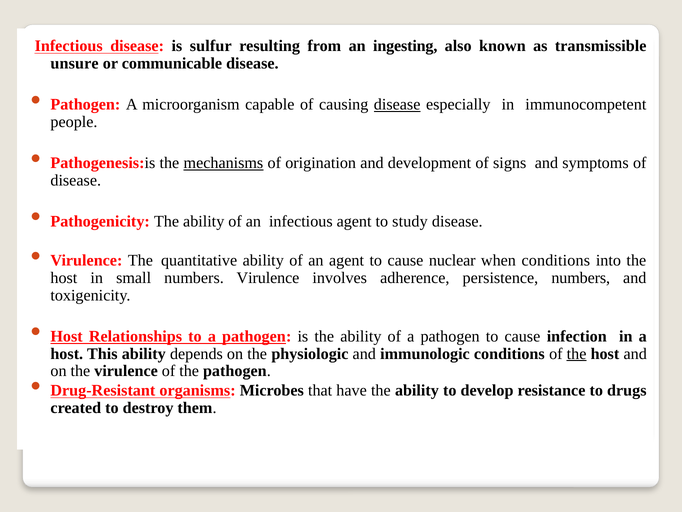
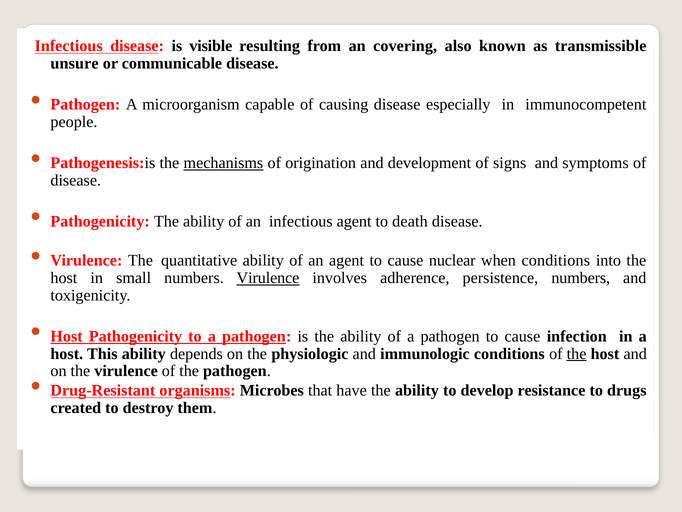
sulfur: sulfur -> visible (211, 46)
ingesting: ingesting -> covering (405, 46)
disease underline: present -> none (397, 104)
study: study -> death (410, 221)
Virulence underline: none -> present (268, 278)
Host Relationships: Relationships -> Pathogenicity (136, 336)
